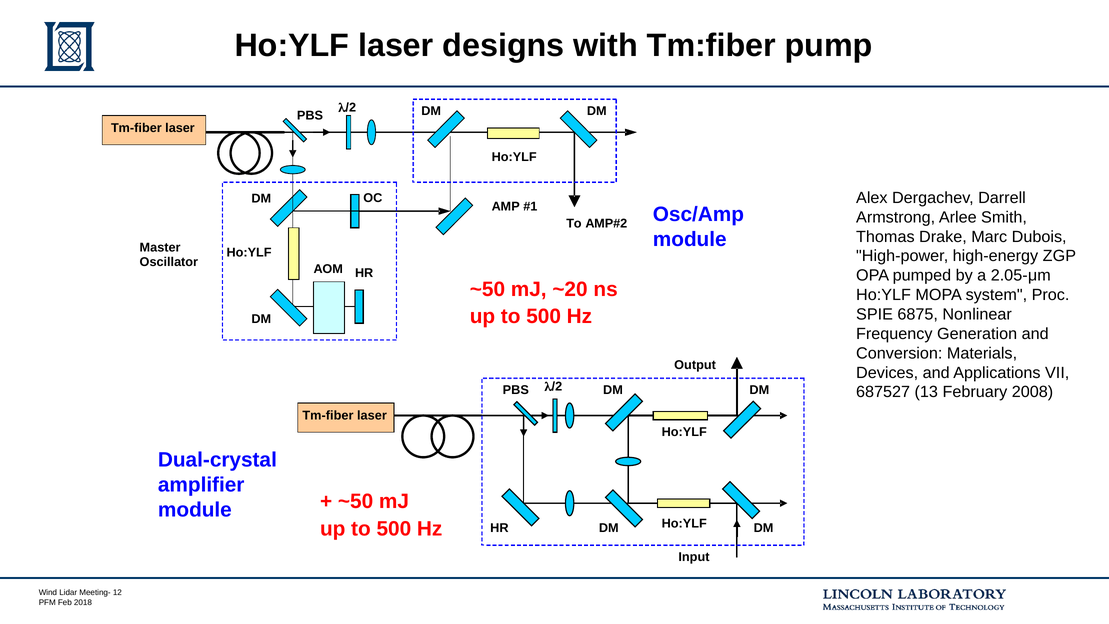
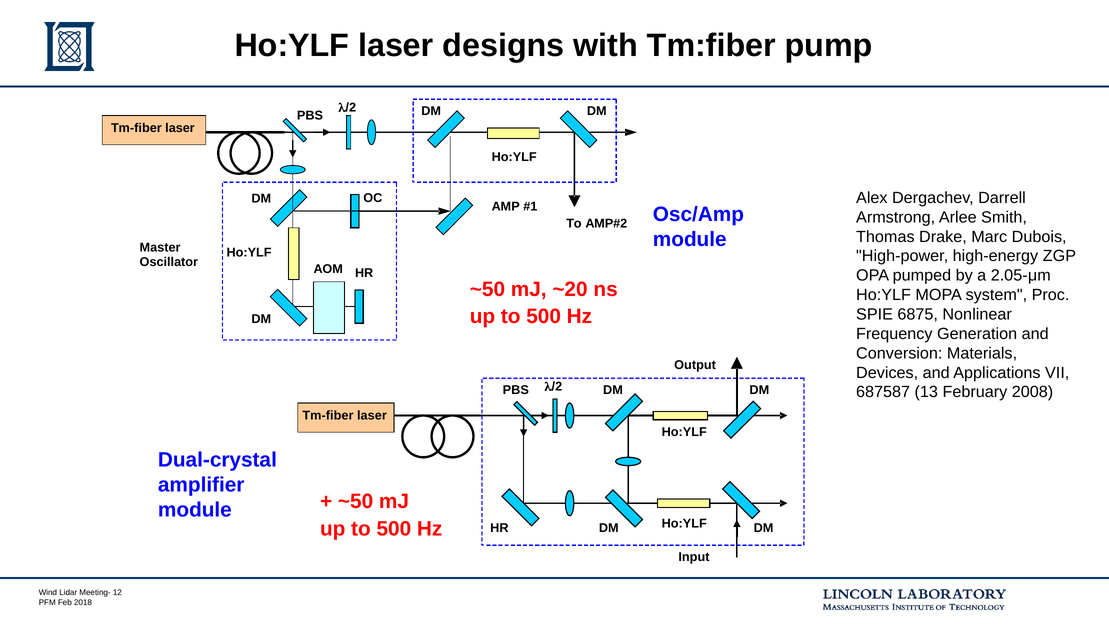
687527: 687527 -> 687587 (883, 392)
